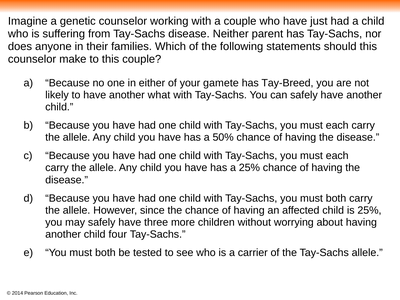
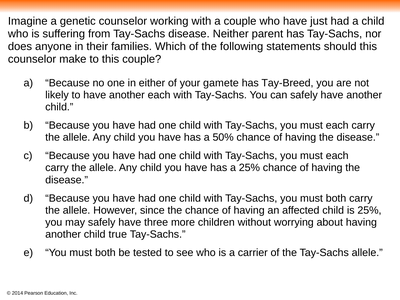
another what: what -> each (159, 95)
four: four -> true (118, 234)
